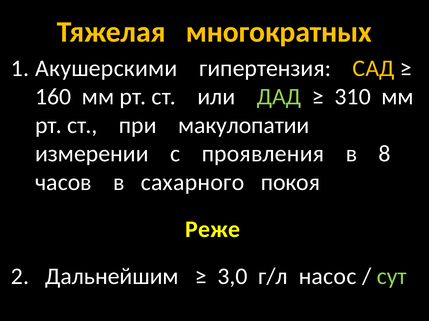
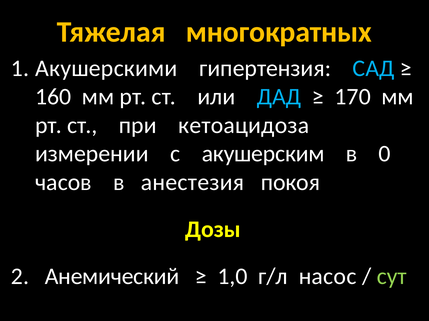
САД colour: yellow -> light blue (374, 68)
ДАД colour: light green -> light blue (279, 97)
310: 310 -> 170 (353, 97)
макулопатии: макулопатии -> кетоацидоза (244, 126)
проявления: проявления -> акушерским (263, 154)
8: 8 -> 0 (385, 154)
сахарного: сахарного -> анестезия (193, 183)
Реже: Реже -> Дозы (213, 230)
Дальнейшим: Дальнейшим -> Анемический (112, 277)
3,0: 3,0 -> 1,0 (232, 277)
